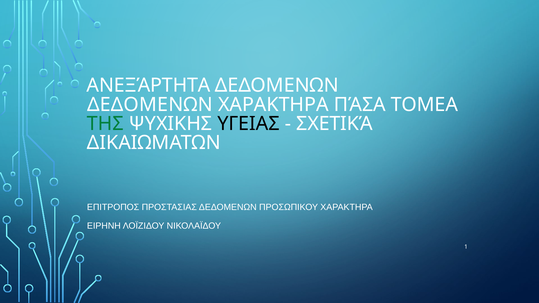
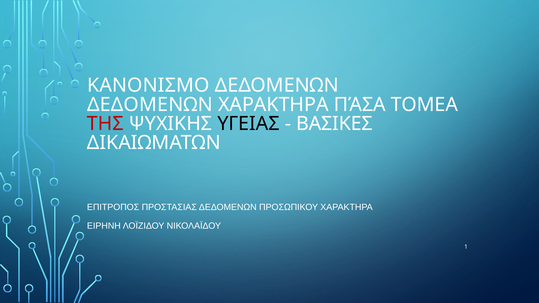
ΑΝΕΞΆΡΤΗΤΑ: ΑΝΕΞΆΡΤΗΤΑ -> ΚΑΝΟΝΙΣΜΟ (148, 86)
ΤΗΣ colour: green -> red (105, 124)
ΣΧΕΤΙΚΆ: ΣΧΕΤΙΚΆ -> ΒΑΣΙΚΕΣ (335, 124)
